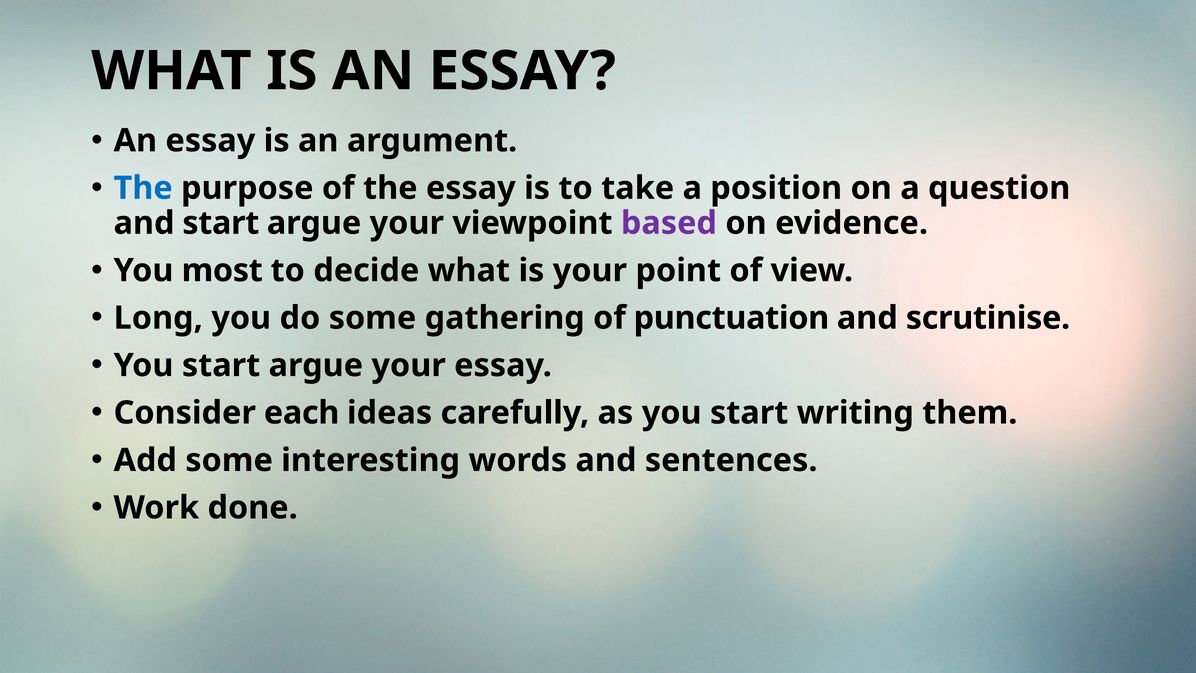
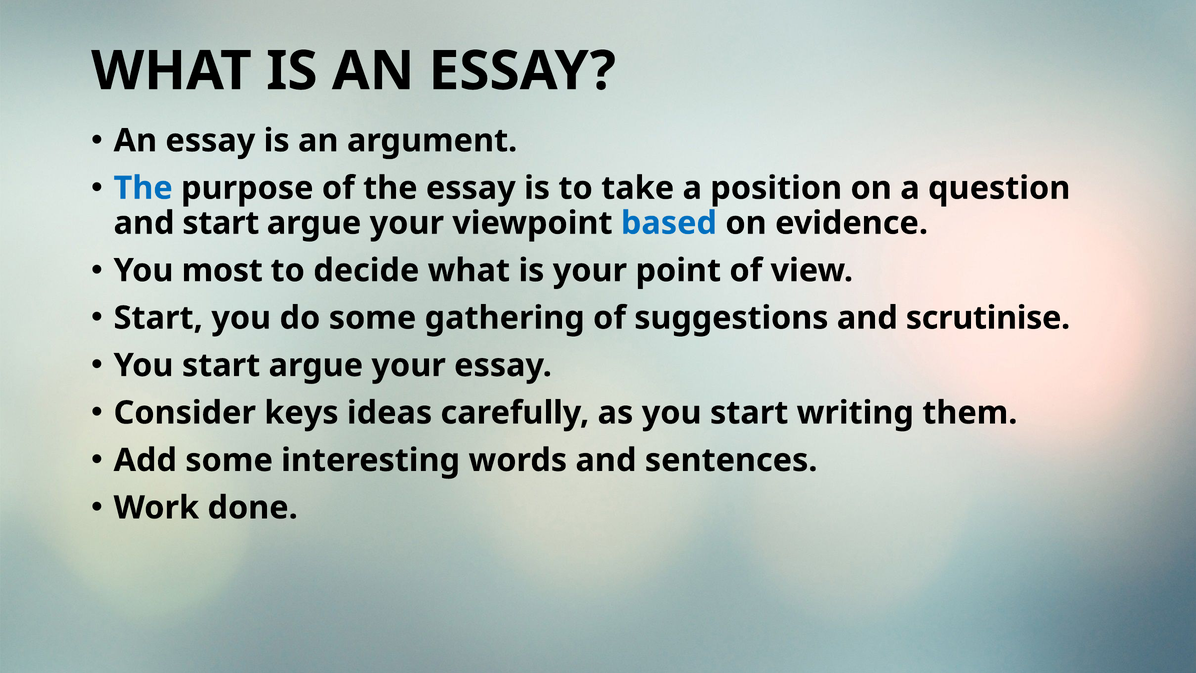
based colour: purple -> blue (669, 223)
Long: Long -> Start (158, 318)
punctuation: punctuation -> suggestions (731, 318)
each: each -> keys (301, 413)
